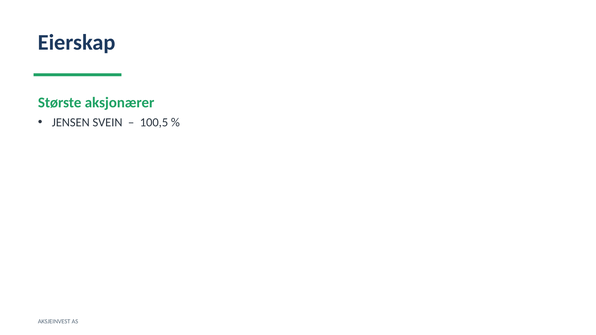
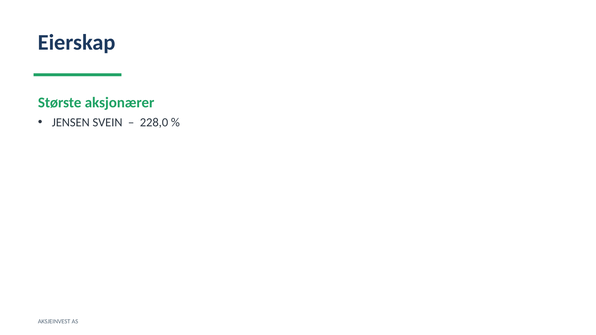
100,5: 100,5 -> 228,0 (154, 123)
